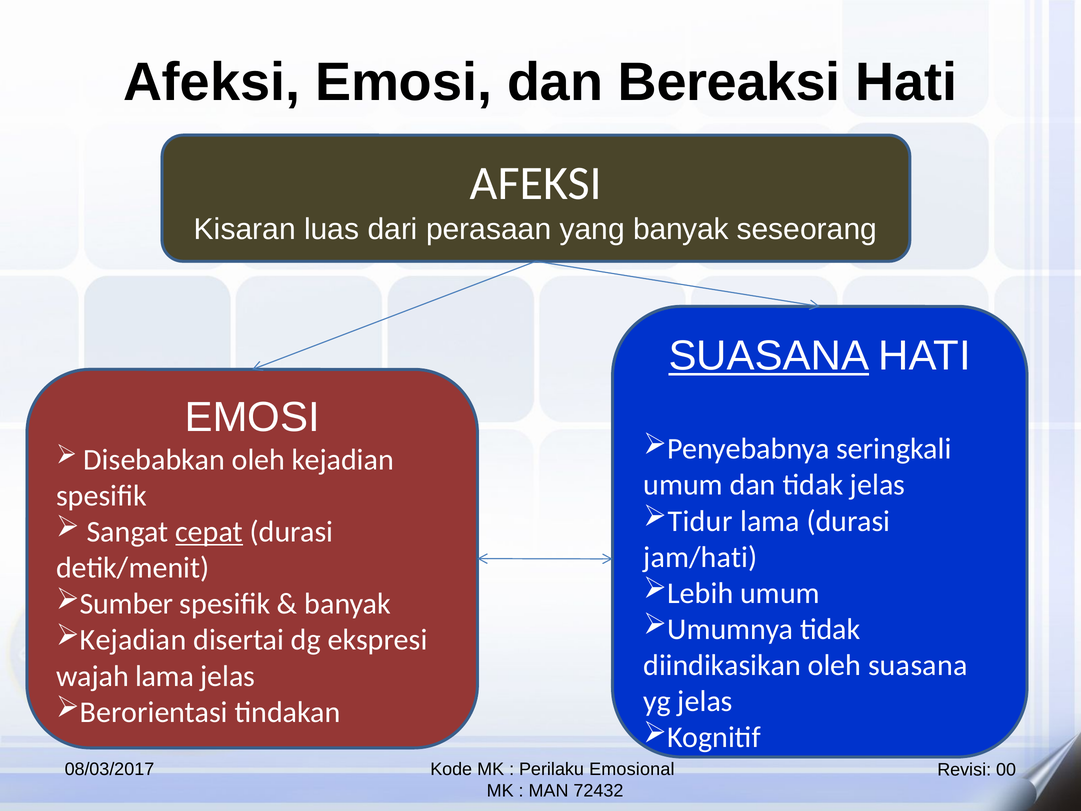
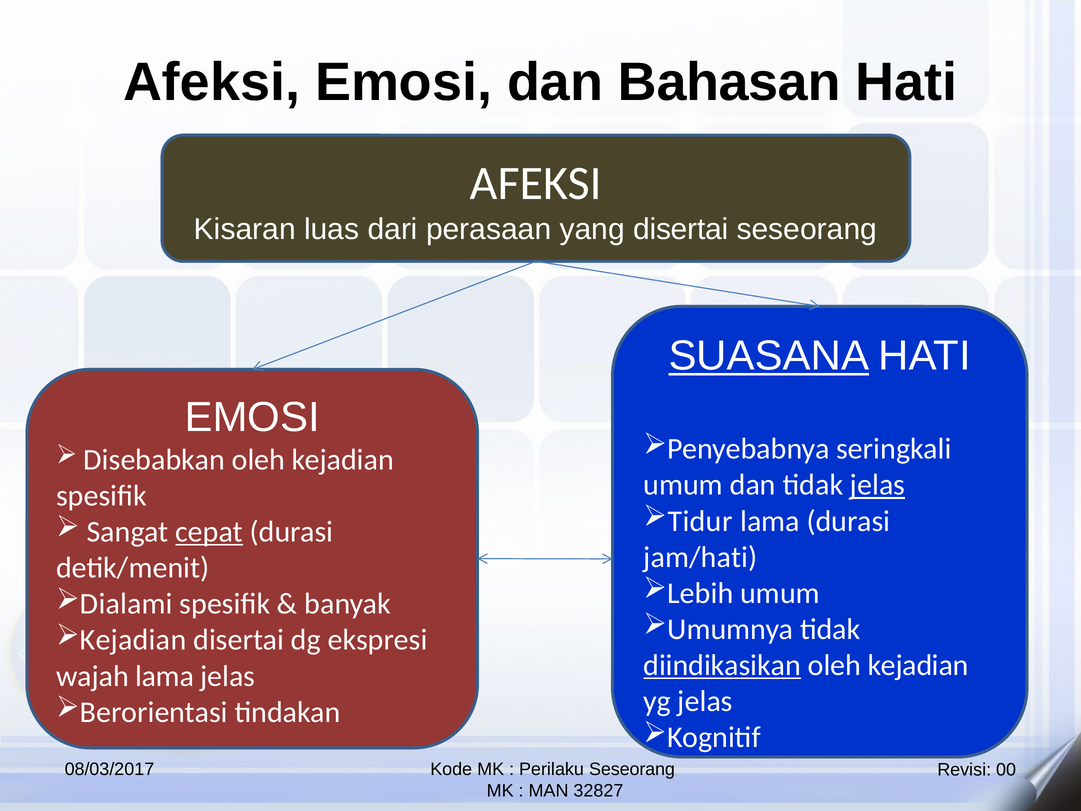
Bereaksi: Bereaksi -> Bahasan (729, 82)
yang banyak: banyak -> disertai (681, 229)
jelas underline: none -> present (878, 485)
Sumber: Sumber -> Dialami (126, 604)
diindikasikan underline: none -> present (722, 665)
suasana: suasana -> kejadian (918, 665)
Perilaku Emosional: Emosional -> Seseorang (632, 769)
72432: 72432 -> 32827 (598, 790)
